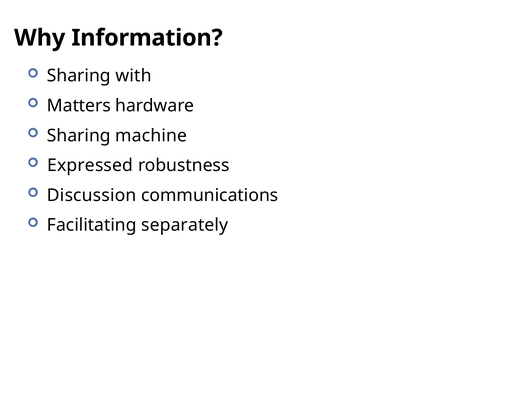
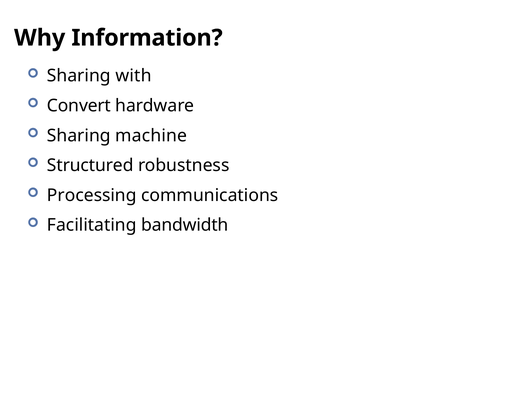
Matters: Matters -> Convert (79, 106)
Expressed: Expressed -> Structured (90, 166)
Discussion: Discussion -> Processing (92, 195)
separately: separately -> bandwidth (185, 225)
